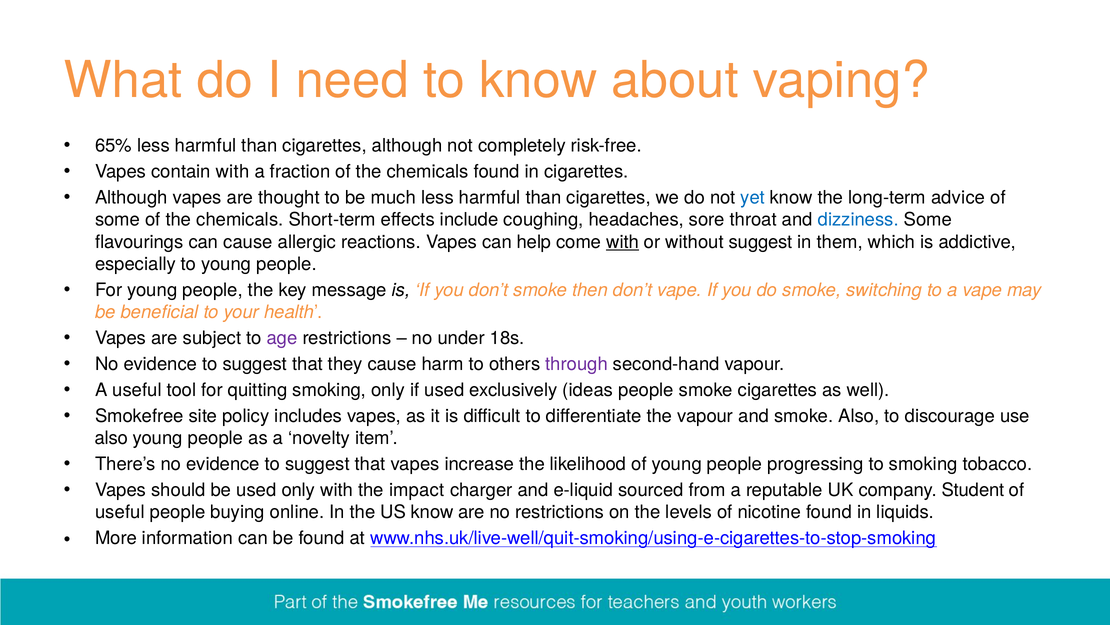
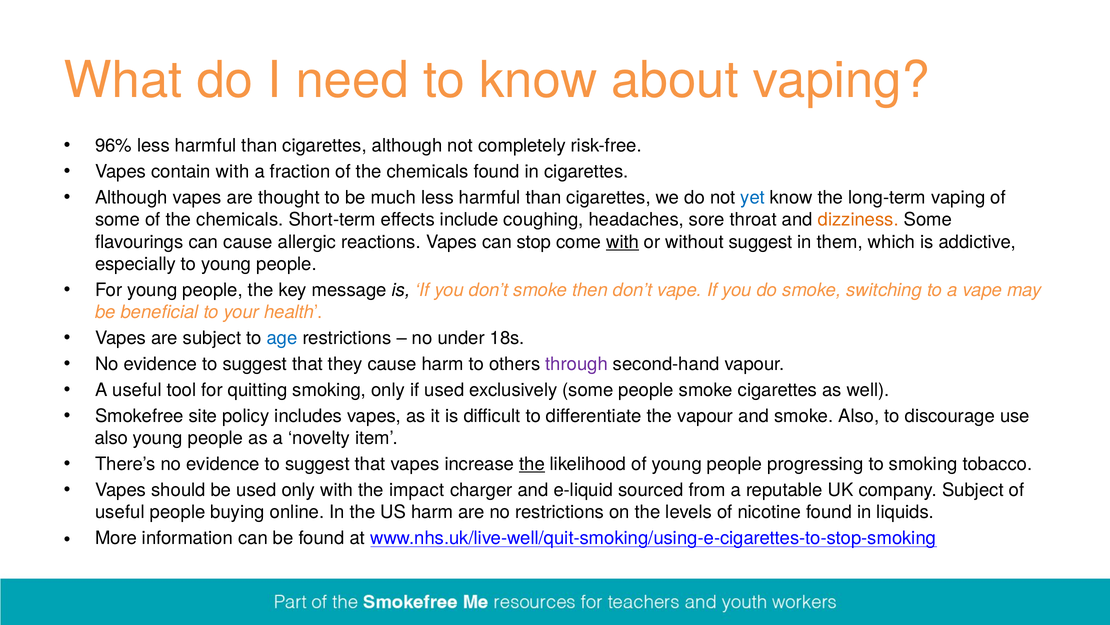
65%: 65% -> 96% (113, 146)
long-term advice: advice -> vaping (958, 197)
dizziness colour: blue -> orange (858, 220)
help: help -> stop (534, 242)
age colour: purple -> blue (282, 338)
exclusively ideas: ideas -> some (588, 390)
the underline: none -> present (532, 464)
company Student: Student -> Subject (973, 490)
US know: know -> harm (432, 512)
